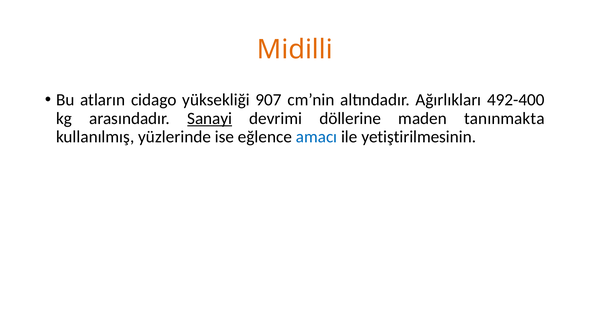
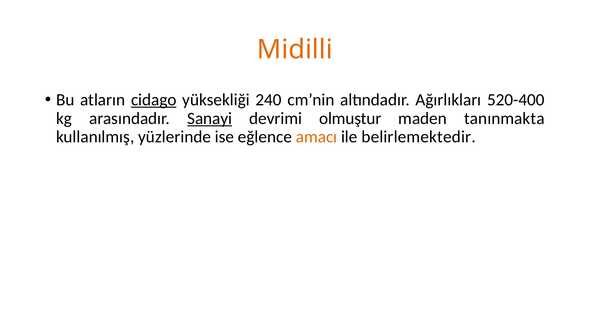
cidago underline: none -> present (154, 100)
907: 907 -> 240 (269, 100)
492-400: 492-400 -> 520-400 (516, 100)
döllerine: döllerine -> olmuştur (350, 118)
amacı colour: blue -> orange (317, 137)
yetiştirilmesinin: yetiştirilmesinin -> belirlemektedir (419, 137)
